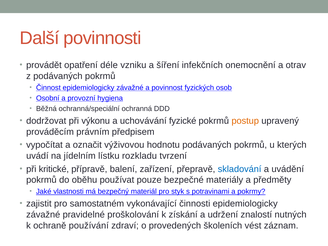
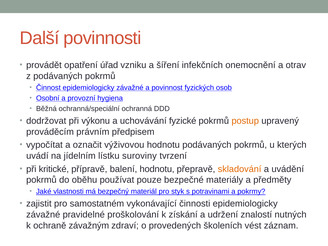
déle: déle -> úřad (109, 65)
rozkladu: rozkladu -> suroviny (139, 156)
balení zařízení: zařízení -> hodnotu (157, 169)
skladování colour: blue -> orange (240, 169)
používání: používání -> závažným (89, 226)
